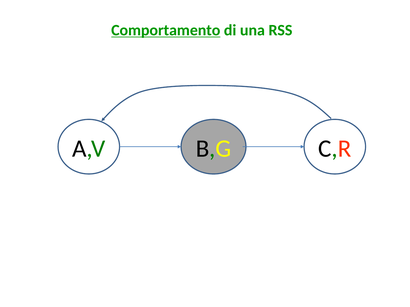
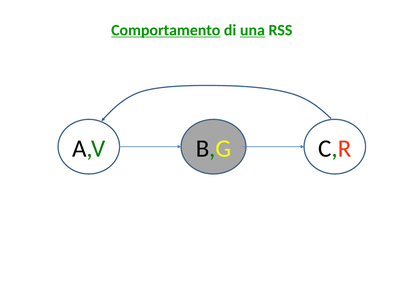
una underline: none -> present (252, 30)
